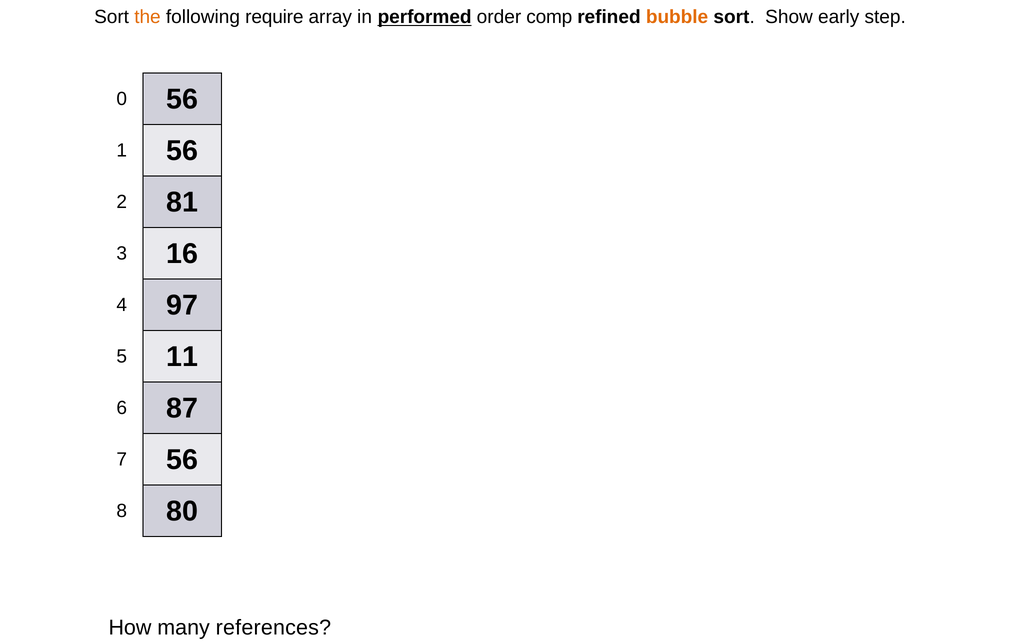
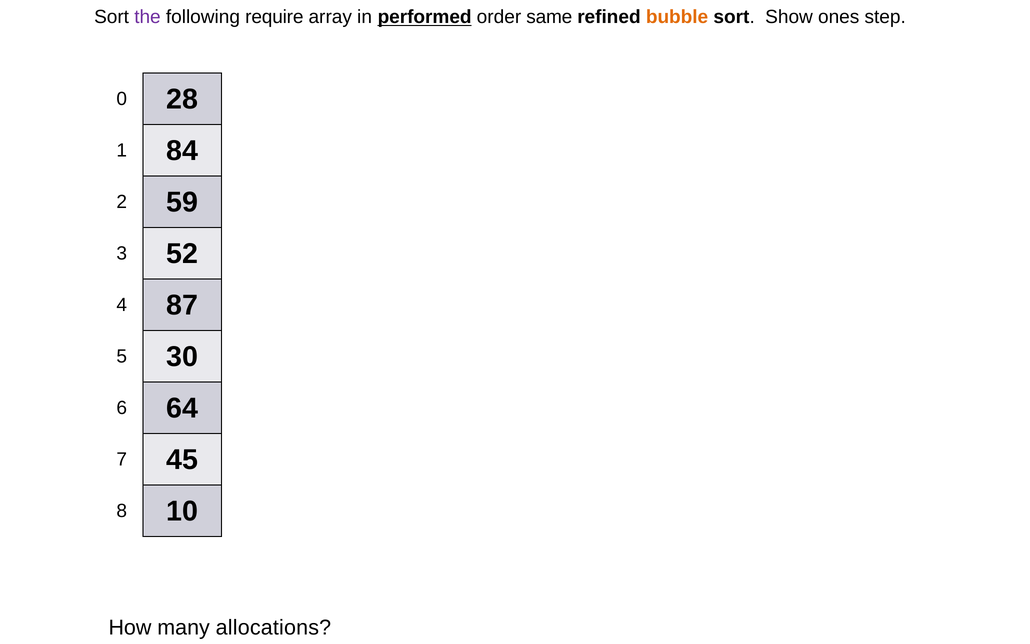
the colour: orange -> purple (147, 17)
comp: comp -> same (549, 17)
early: early -> ones (839, 17)
0 56: 56 -> 28 (182, 99)
1 56: 56 -> 84 (182, 151)
81: 81 -> 59 (182, 202)
16: 16 -> 52 (182, 254)
97: 97 -> 87 (182, 305)
11: 11 -> 30 (182, 357)
87: 87 -> 64 (182, 408)
7 56: 56 -> 45 (182, 460)
80: 80 -> 10 (182, 511)
references: references -> allocations (273, 628)
